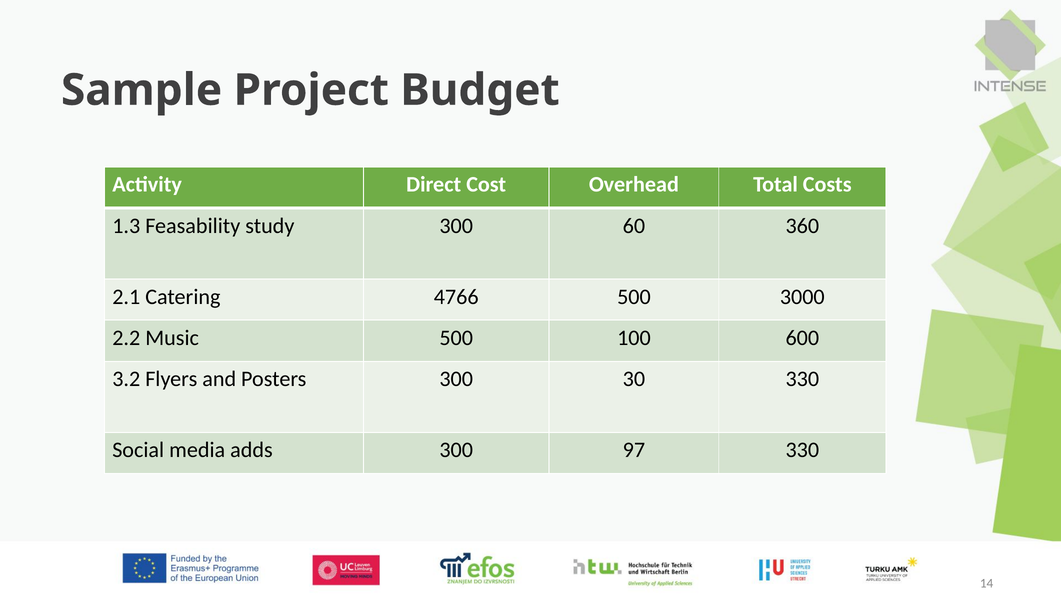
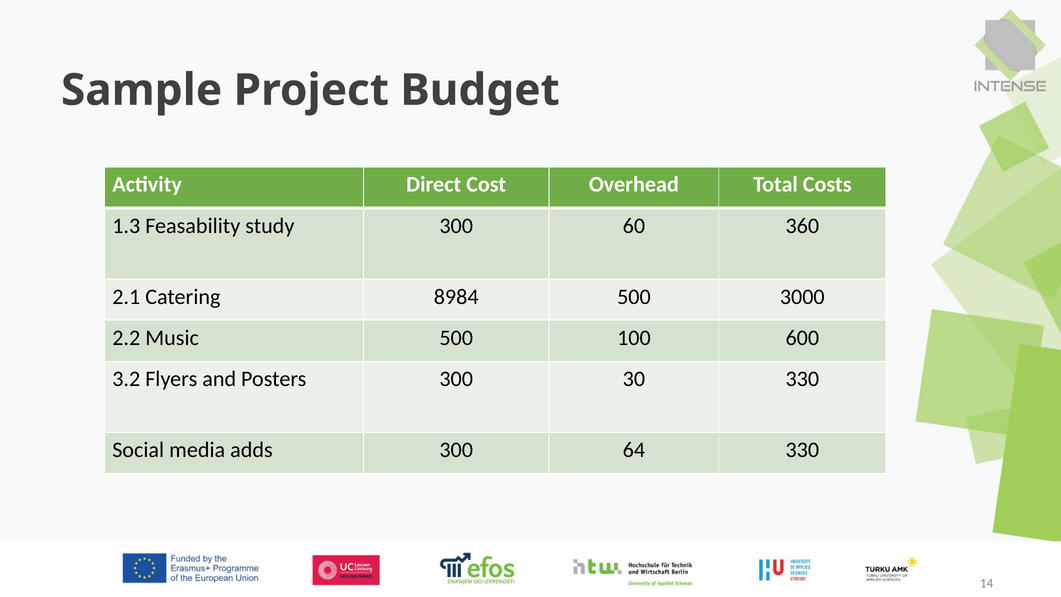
4766: 4766 -> 8984 (456, 297)
97: 97 -> 64 (634, 450)
